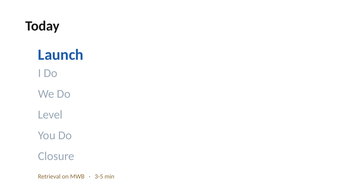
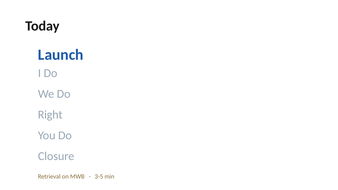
Level: Level -> Right (50, 115)
